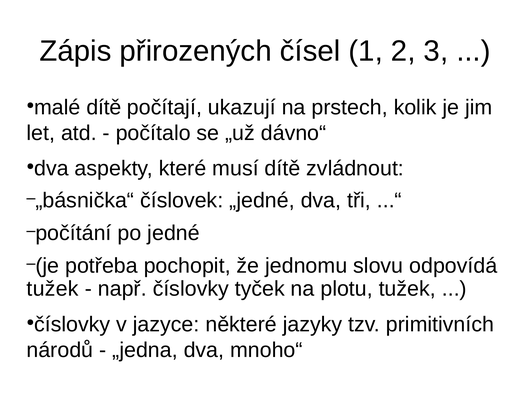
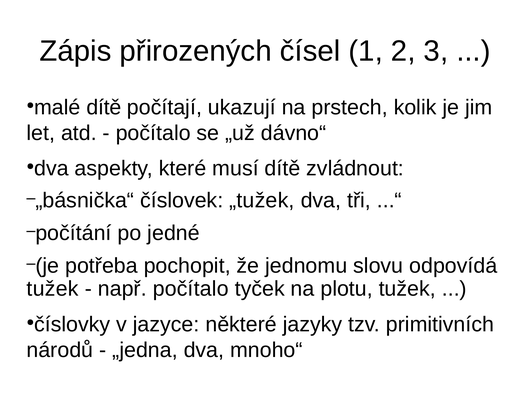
„jedné: „jedné -> „tužek (262, 201)
např číslovky: číslovky -> počítalo (191, 289)
